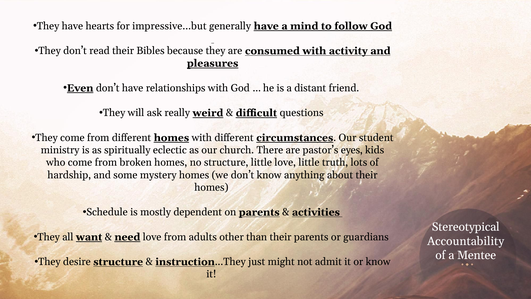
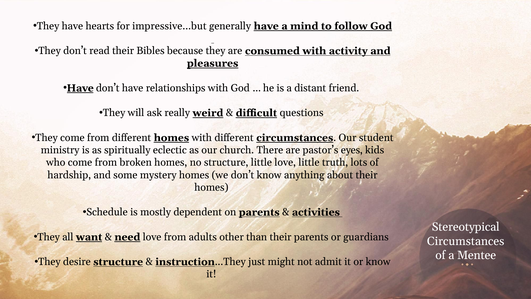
Even: Even -> Have (80, 88)
Accountability: Accountability -> Circumstances (466, 241)
